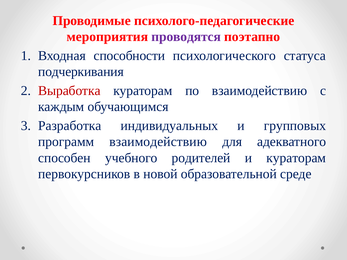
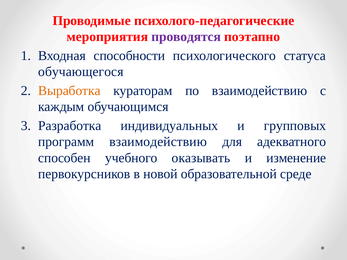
подчеркивания: подчеркивания -> обучающегося (81, 72)
Выработка colour: red -> orange (69, 91)
родителей: родителей -> оказывать (201, 158)
и кураторам: кураторам -> изменение (296, 158)
